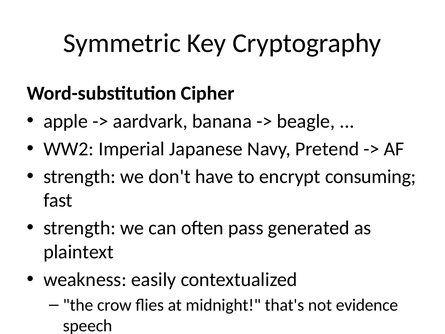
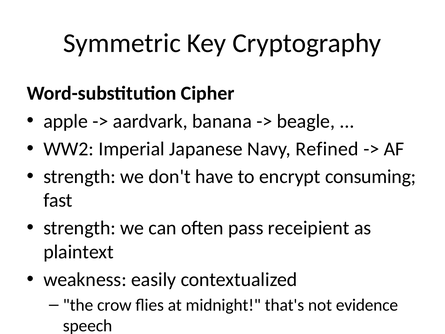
Pretend: Pretend -> Refined (327, 149)
generated: generated -> receipient (309, 228)
